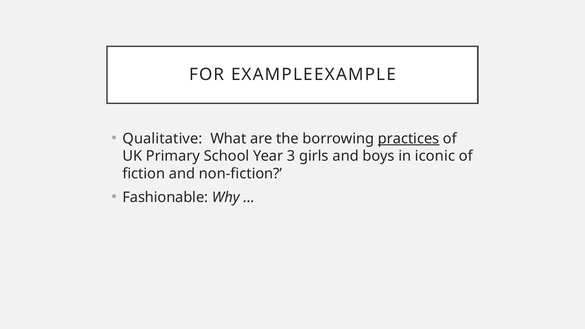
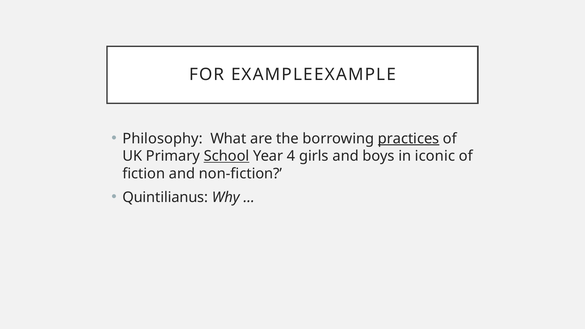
Qualitative: Qualitative -> Philosophy (163, 139)
School underline: none -> present (227, 156)
3: 3 -> 4 (291, 156)
Fashionable: Fashionable -> Quintilianus (165, 197)
